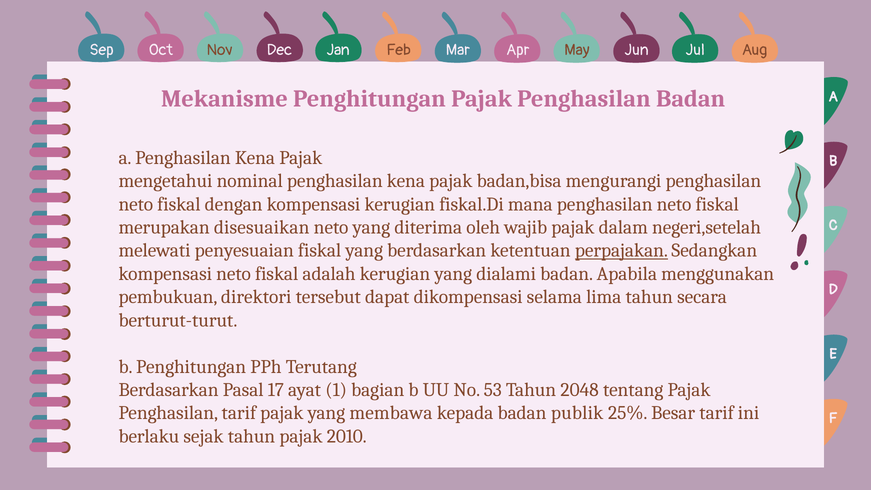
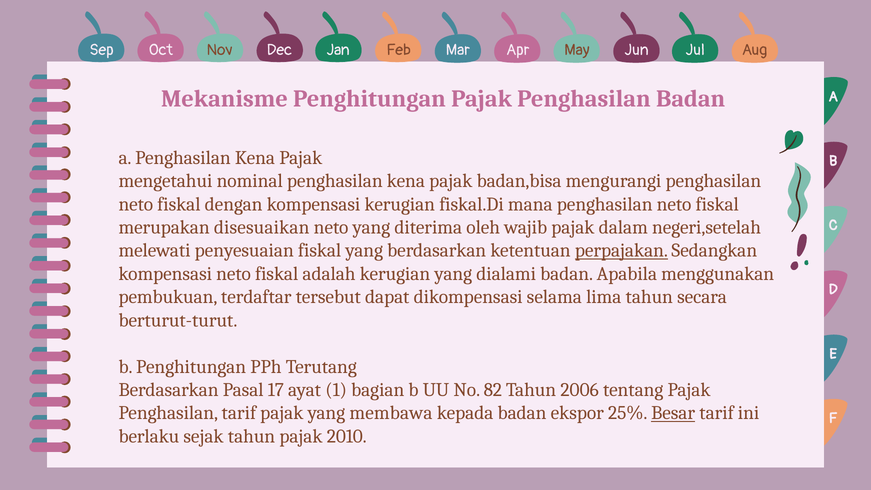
direktori: direktori -> terdaftar (256, 297)
53: 53 -> 82 (493, 390)
2048: 2048 -> 2006 (580, 390)
publik: publik -> ekspor (577, 413)
Besar underline: none -> present (673, 413)
